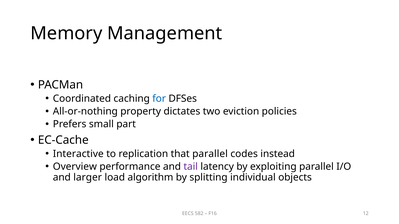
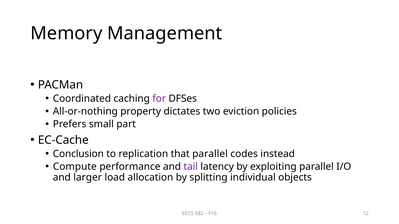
for colour: blue -> purple (159, 99)
Interactive: Interactive -> Conclusion (78, 154)
Overview: Overview -> Compute (75, 167)
algorithm: algorithm -> allocation (150, 178)
